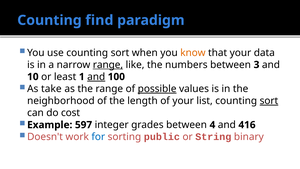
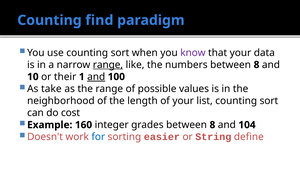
know colour: orange -> purple (193, 53)
numbers between 3: 3 -> 8 (257, 65)
least: least -> their (65, 77)
possible underline: present -> none (157, 89)
sort underline: present -> none (269, 101)
597: 597 -> 160 (84, 125)
grades between 4: 4 -> 8 (212, 125)
416: 416 -> 104 (247, 125)
public: public -> easier (162, 137)
binary: binary -> define (249, 137)
